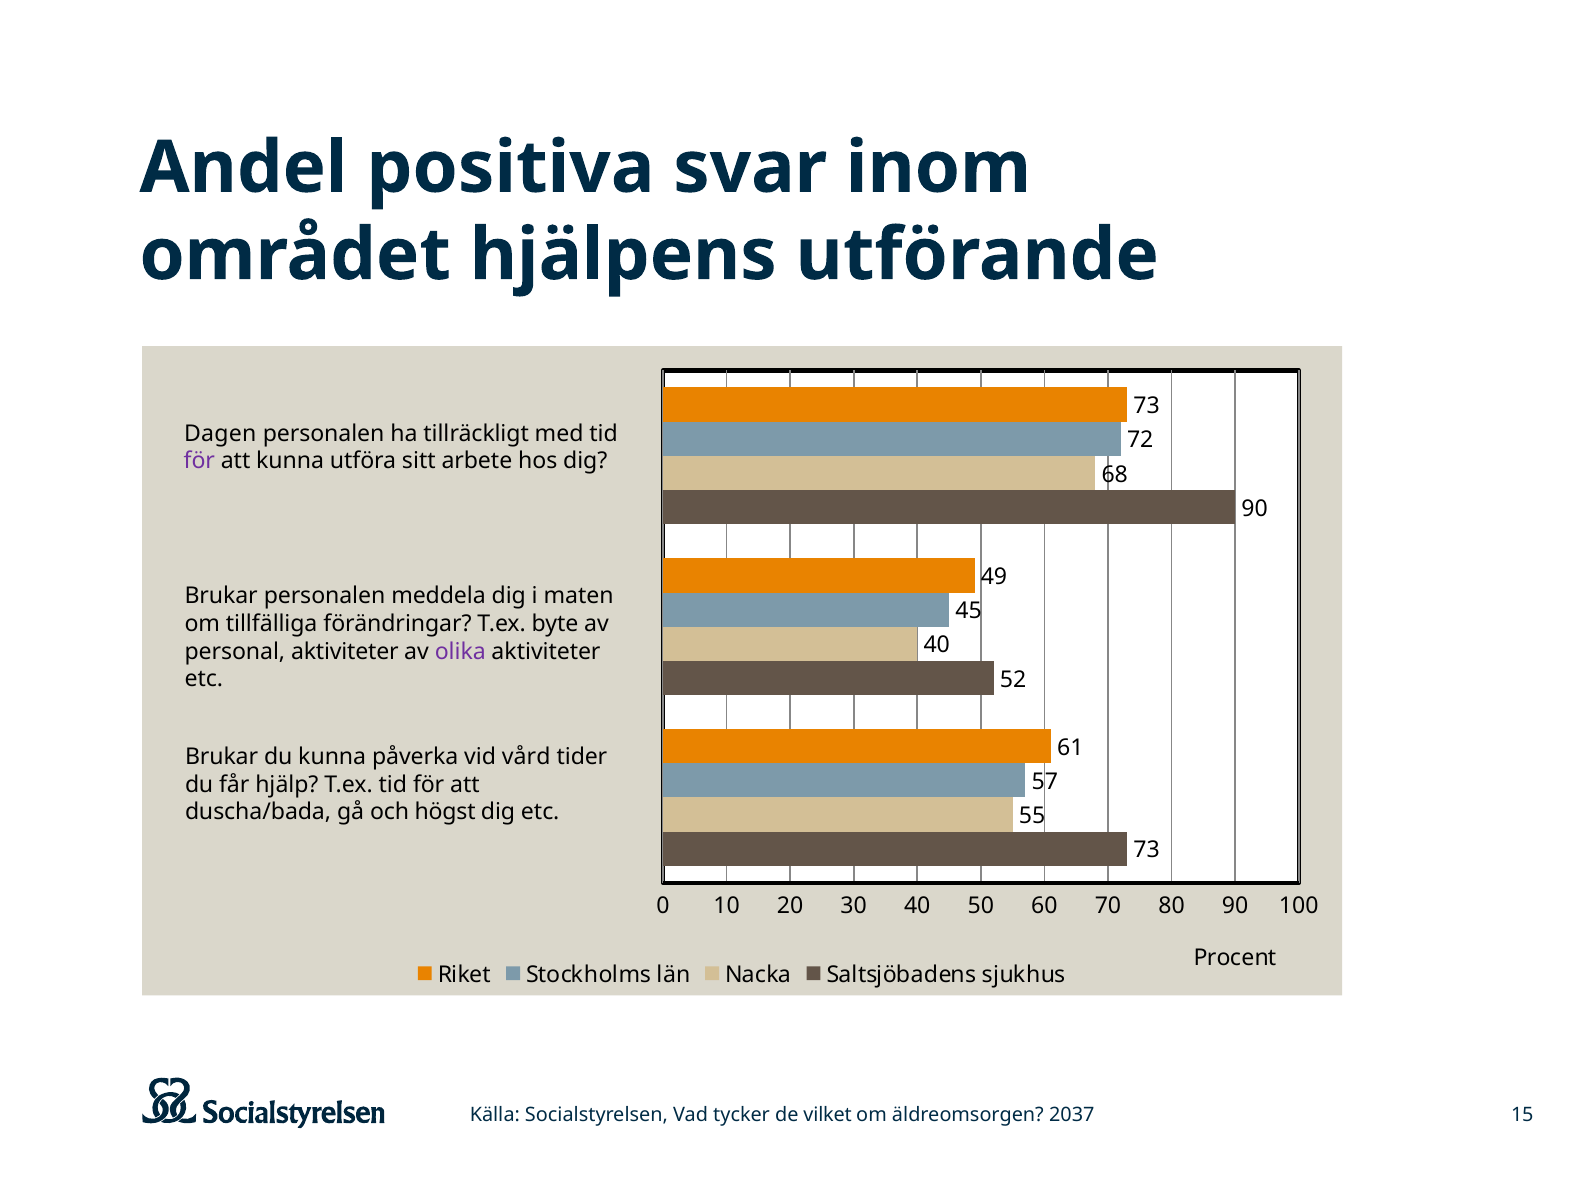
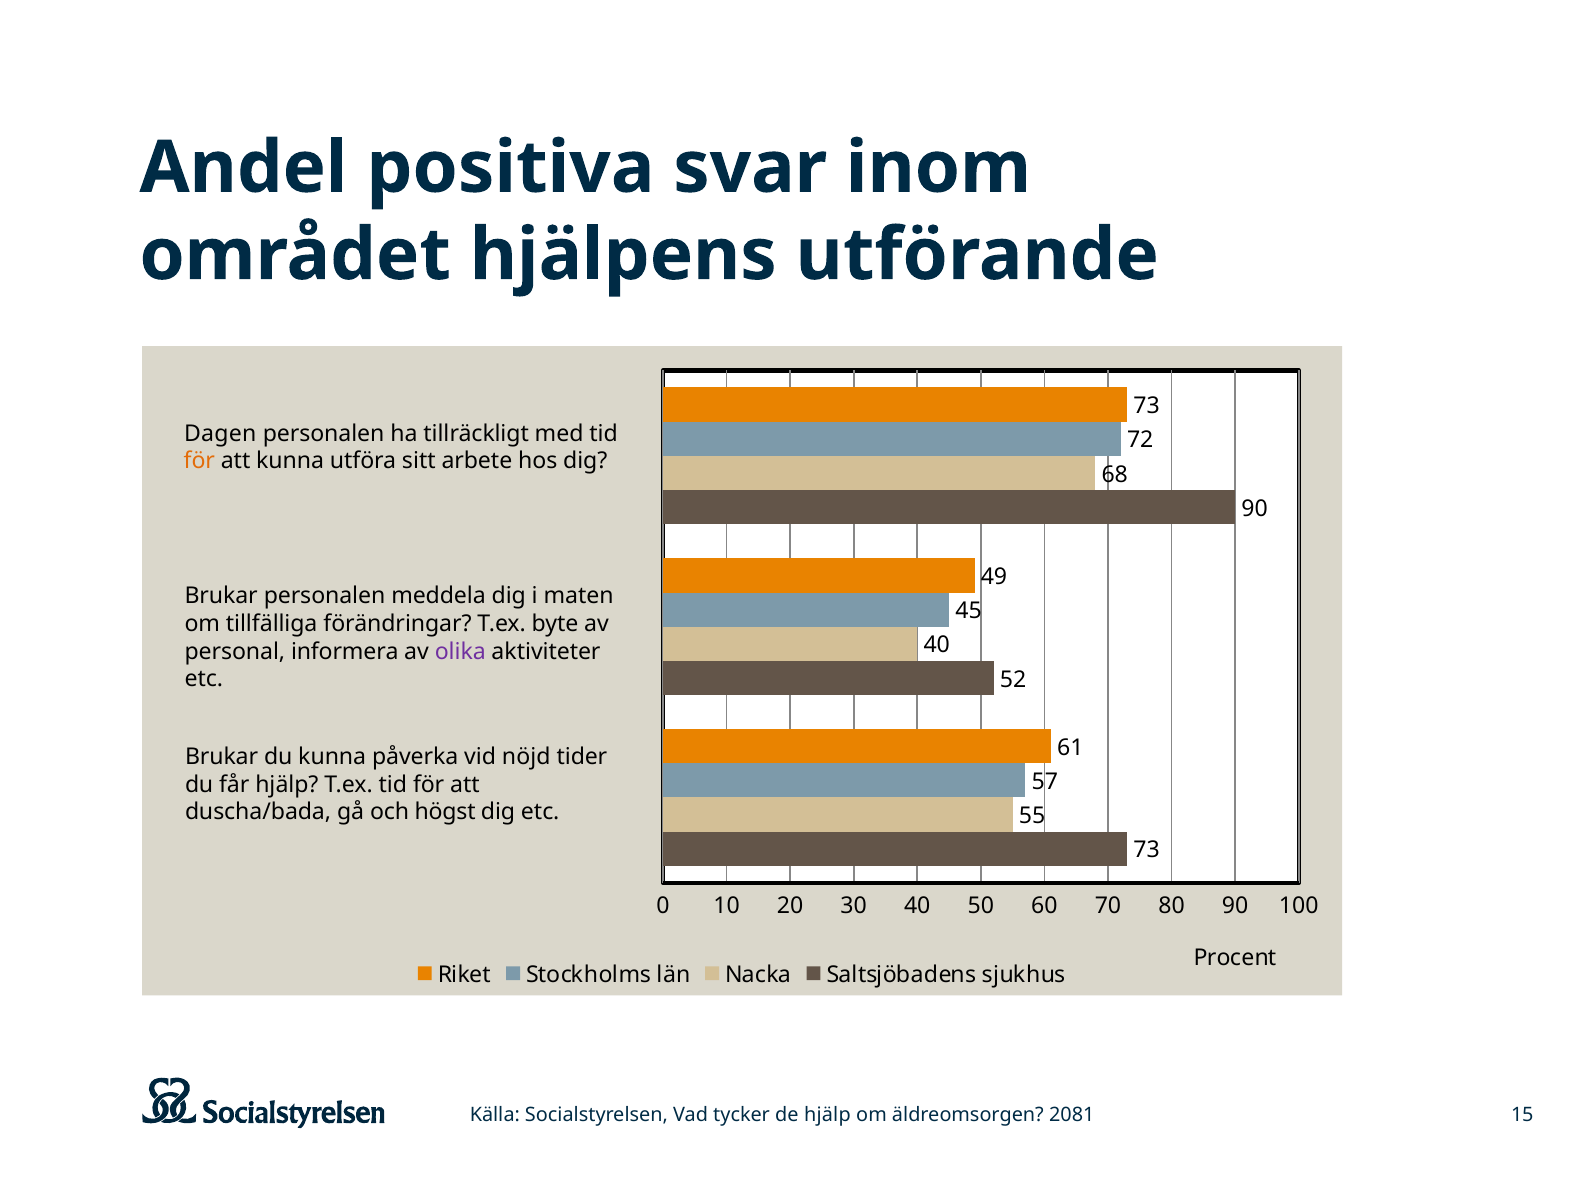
för colour: purple -> orange (199, 461)
personal aktiviteter: aktiviteter -> informera (345, 651)
vård: vård -> nöjd (526, 756)
de vilket: vilket -> hjälp (827, 1115)
2037: 2037 -> 2081 (1072, 1115)
